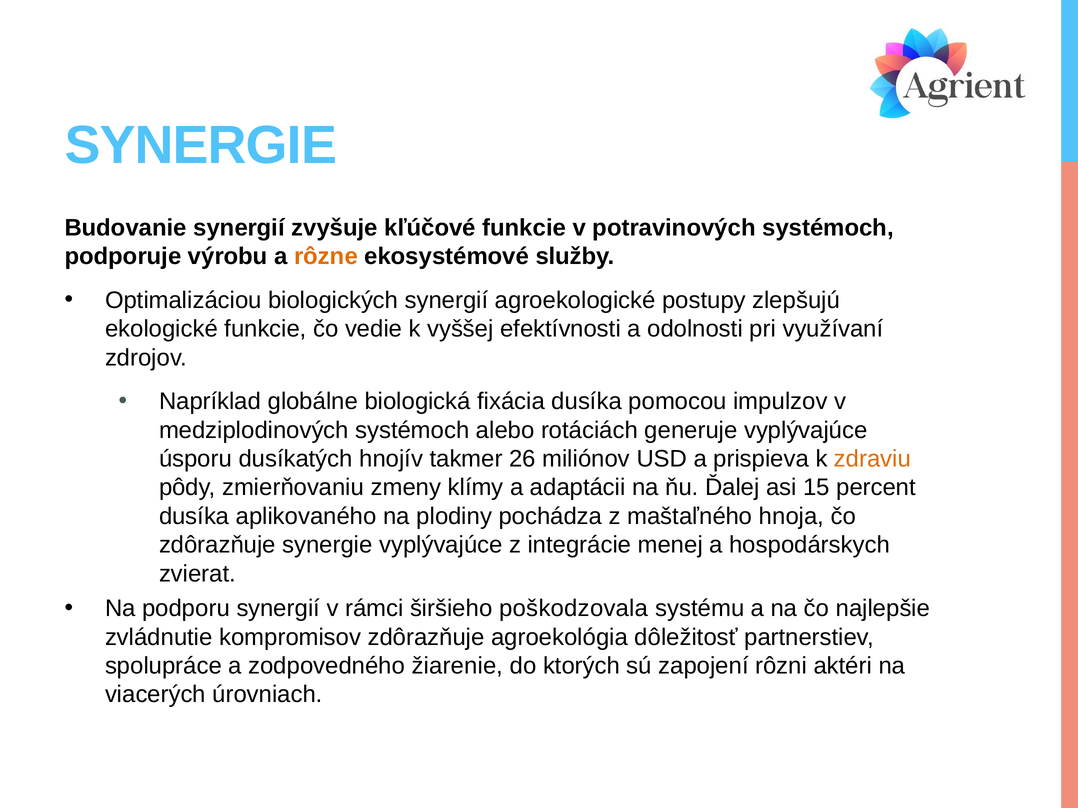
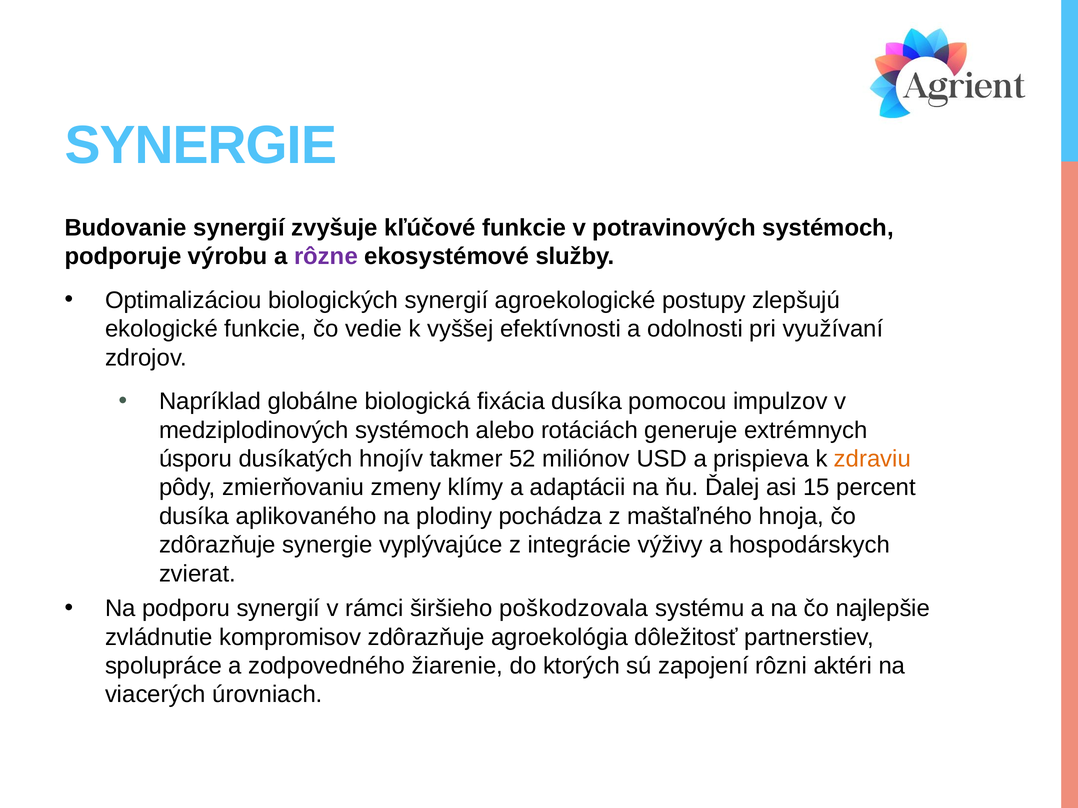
rôzne colour: orange -> purple (326, 257)
generuje vyplývajúce: vyplývajúce -> extrémnych (806, 430)
26: 26 -> 52 (522, 459)
menej: menej -> výživy (670, 545)
